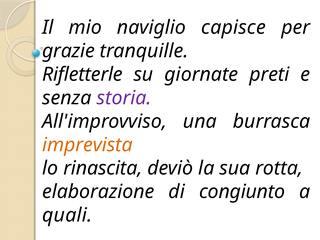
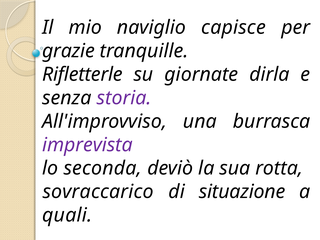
preti: preti -> dirla (269, 74)
imprevista colour: orange -> purple (87, 145)
rinascita: rinascita -> seconda (103, 168)
elaborazione: elaborazione -> sovraccarico (98, 192)
congiunto: congiunto -> situazione (242, 192)
